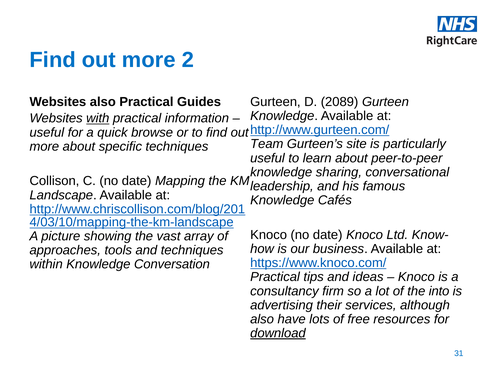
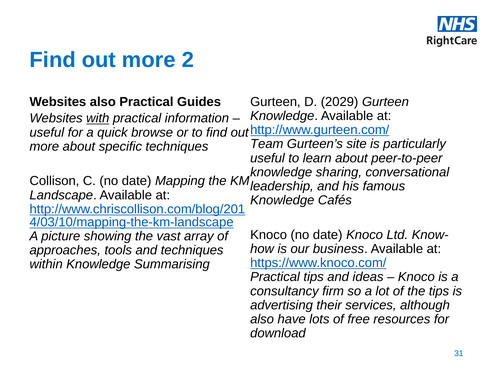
2089: 2089 -> 2029 (340, 102)
Conversation: Conversation -> Summarising (172, 264)
the into: into -> tips (439, 291)
download underline: present -> none (278, 333)
